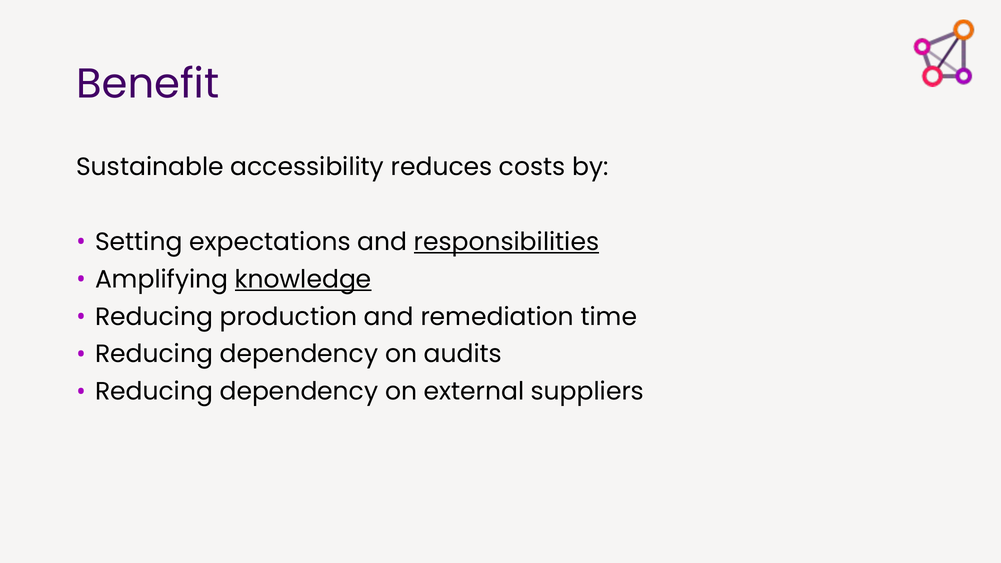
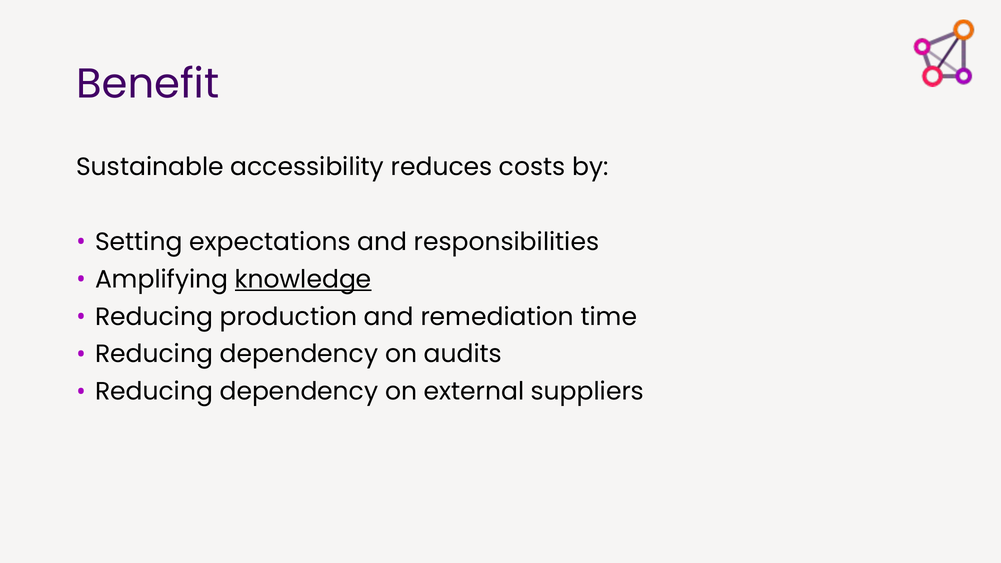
responsibilities underline: present -> none (507, 242)
